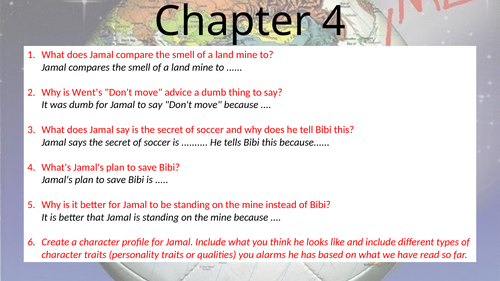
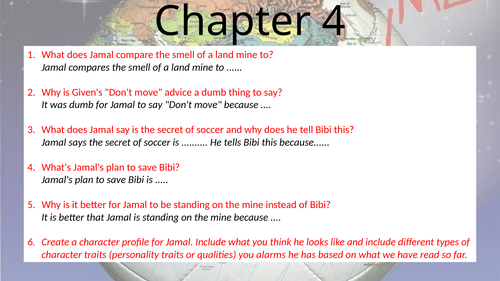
Went's: Went's -> Given's (87, 92)
